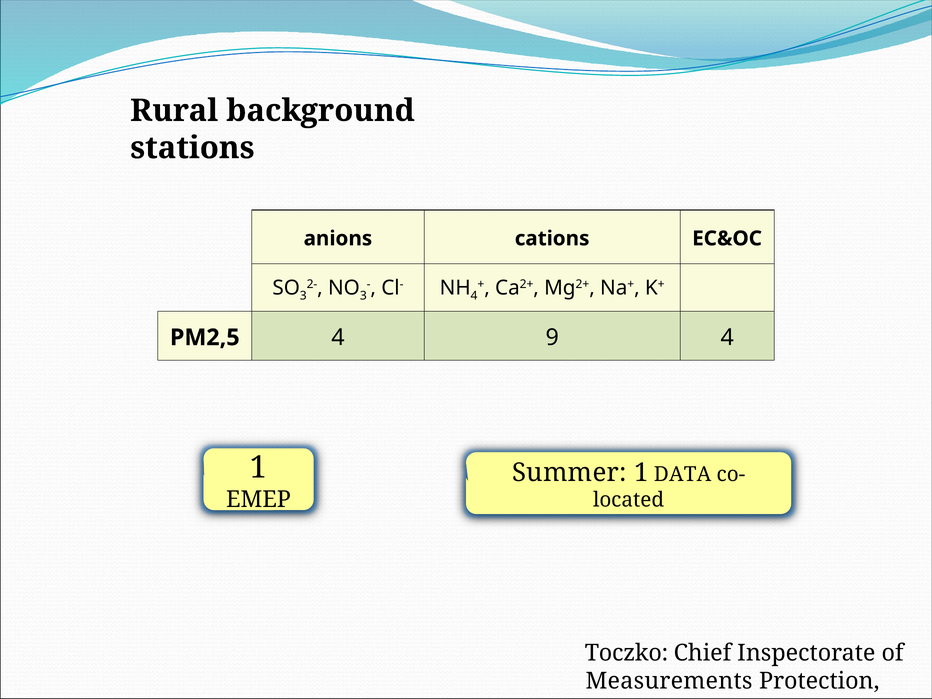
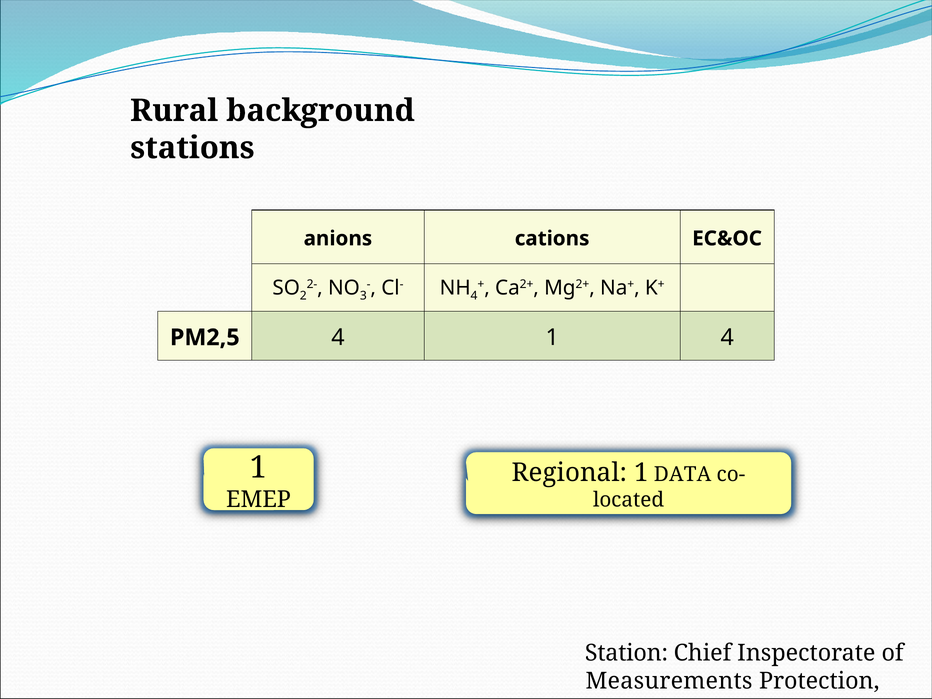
3: 3 -> 2 (303, 296)
4 9: 9 -> 1 (552, 338)
Summer: Summer -> Regional (569, 472)
Toczko: Toczko -> Station (627, 653)
